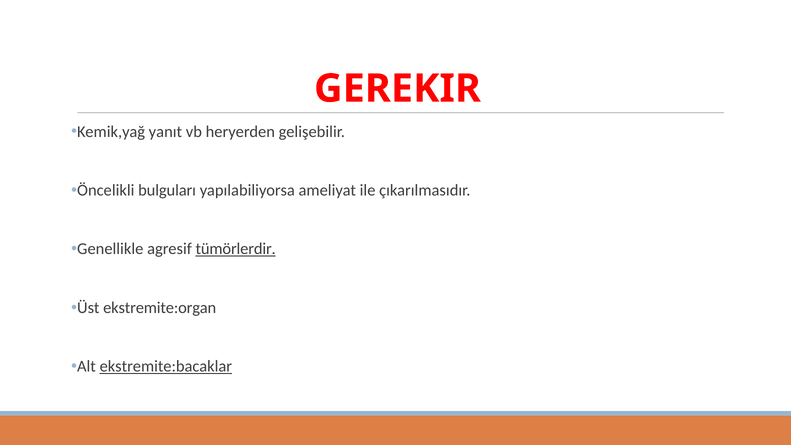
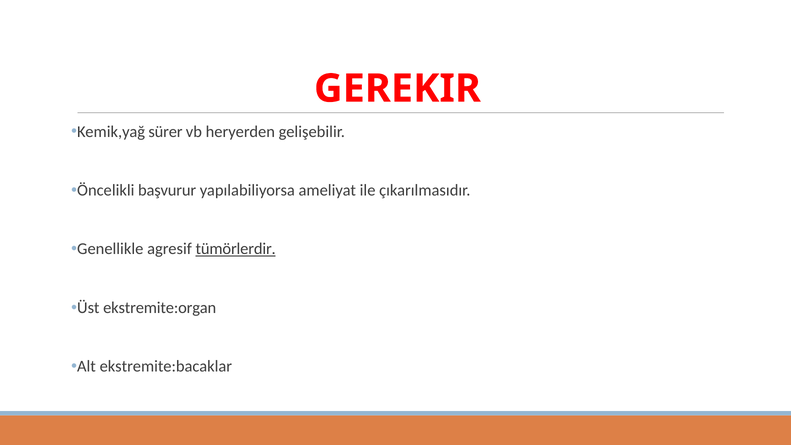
yanıt: yanıt -> sürer (166, 132)
bulguları: bulguları -> başvurur (167, 190)
ekstremite:bacaklar underline: present -> none (166, 366)
